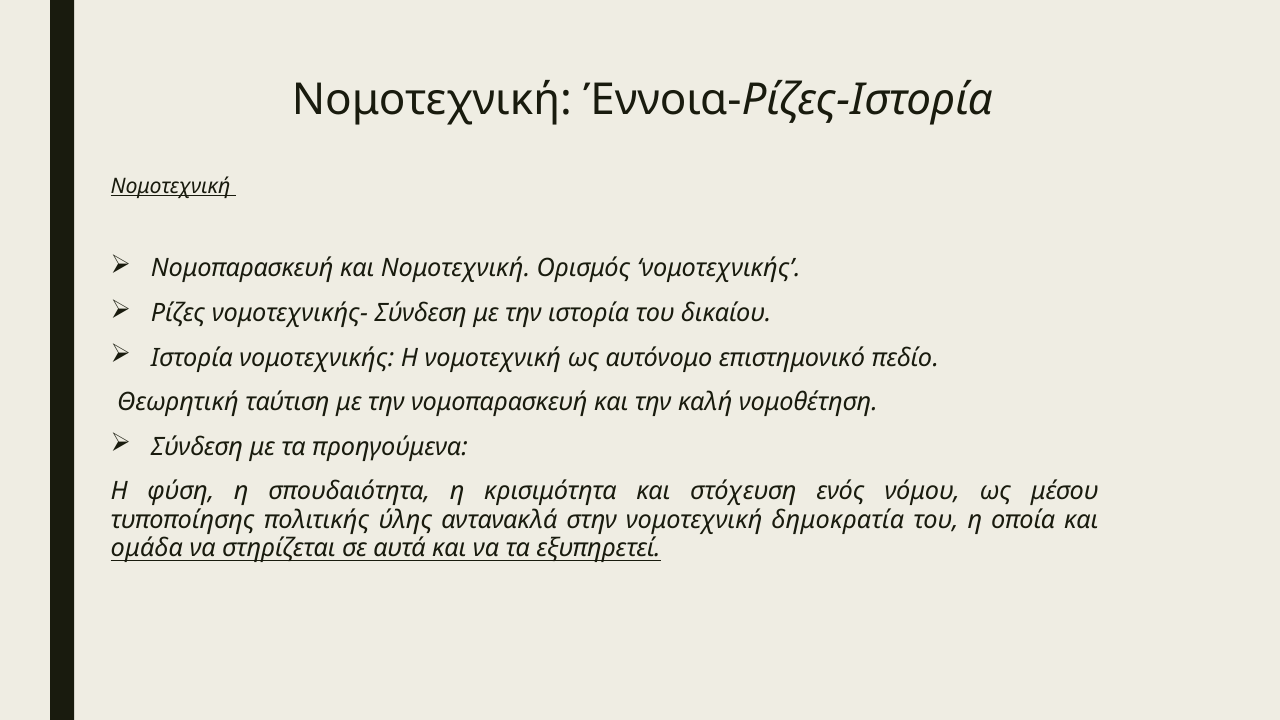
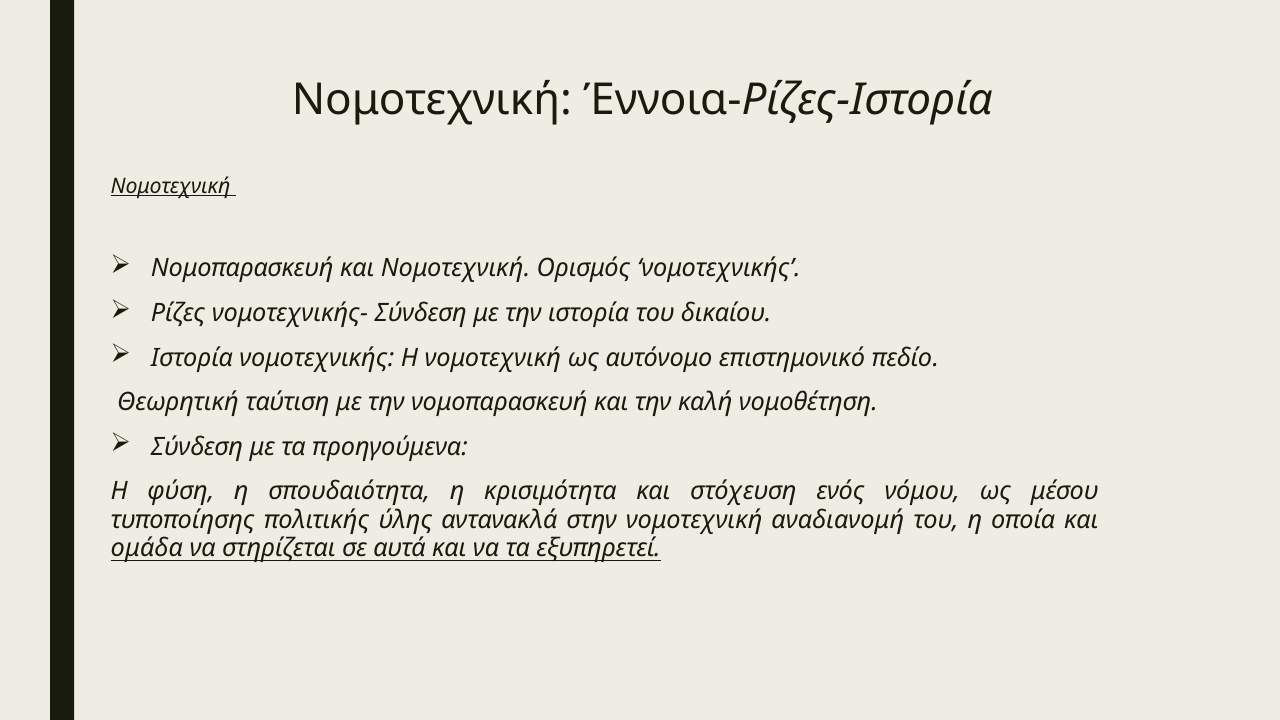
δημοκρατία: δημοκρατία -> αναδιανομή (838, 520)
